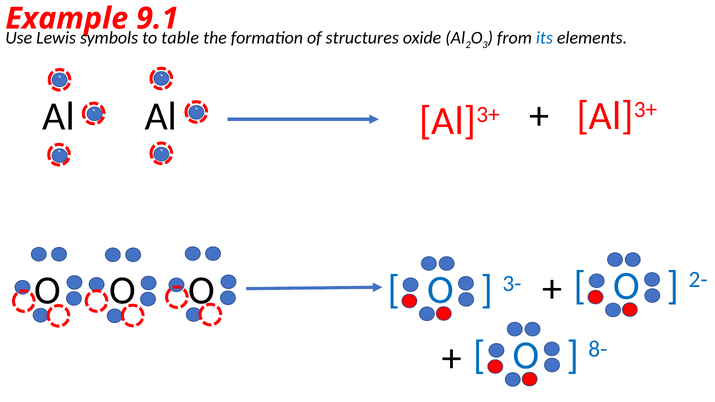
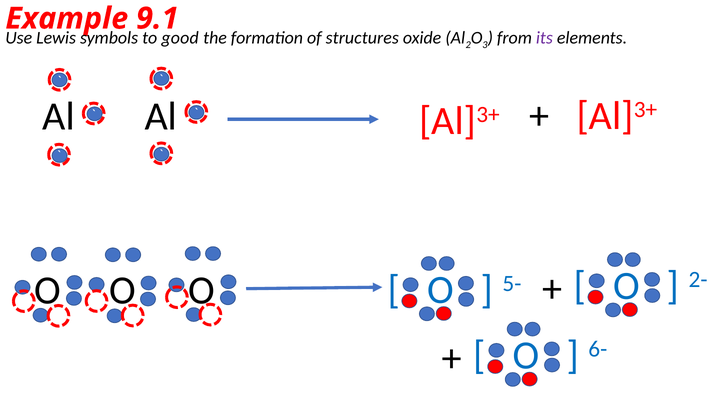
table: table -> good (180, 38)
its colour: blue -> purple (544, 38)
3-: 3- -> 5- (512, 284)
8-: 8- -> 6- (598, 349)
